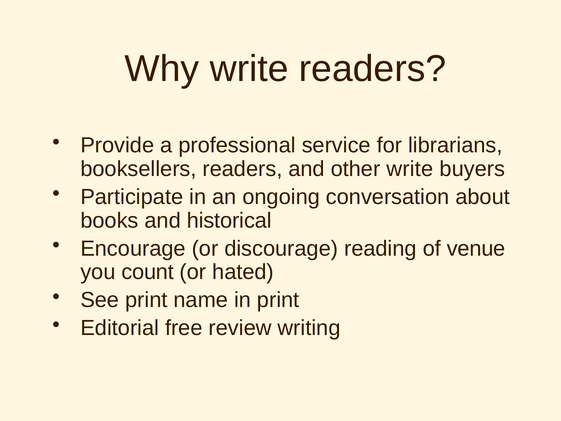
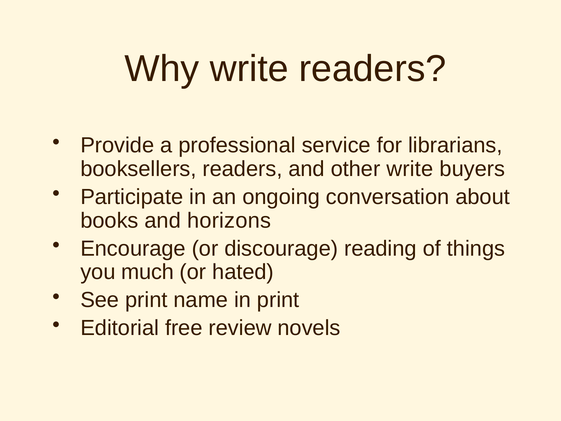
historical: historical -> horizons (229, 220)
venue: venue -> things (476, 248)
count: count -> much (148, 272)
writing: writing -> novels (309, 328)
